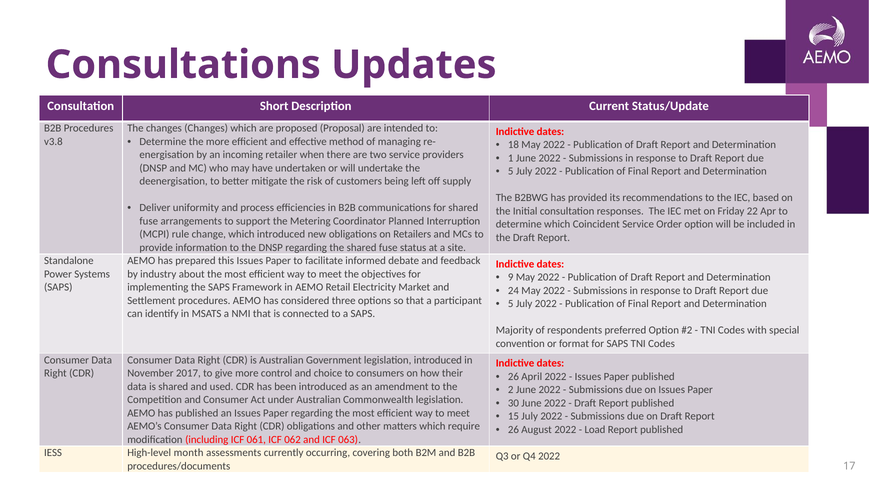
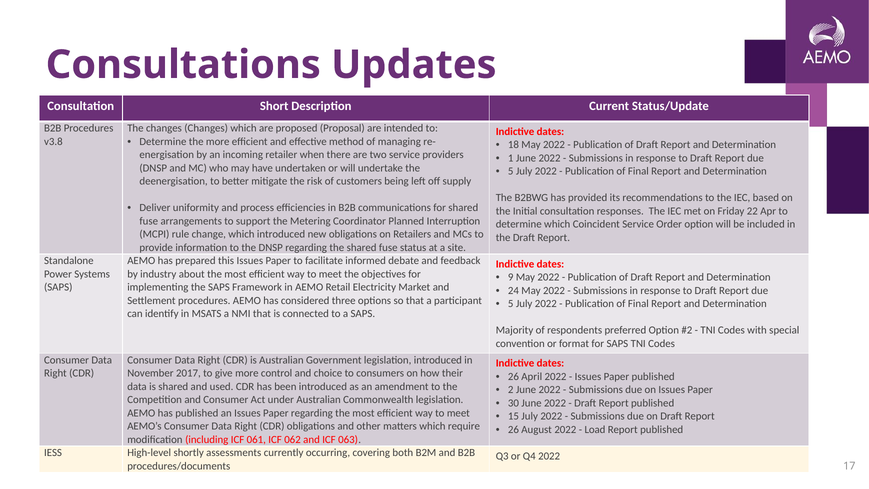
month: month -> shortly (189, 453)
